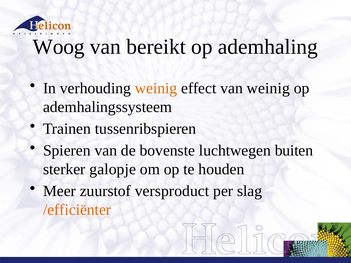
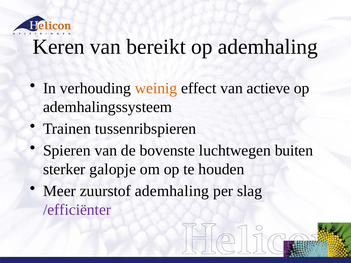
Woog: Woog -> Keren (59, 47)
van weinig: weinig -> actieve (268, 88)
zuurstof versproduct: versproduct -> ademhaling (172, 191)
/efficiënter colour: orange -> purple (77, 210)
